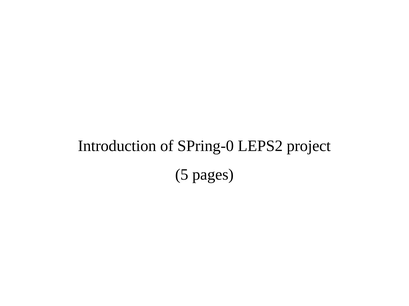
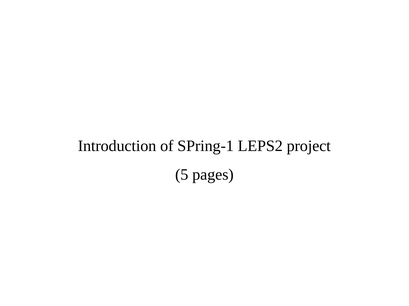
SPring-0: SPring-0 -> SPring-1 (206, 146)
